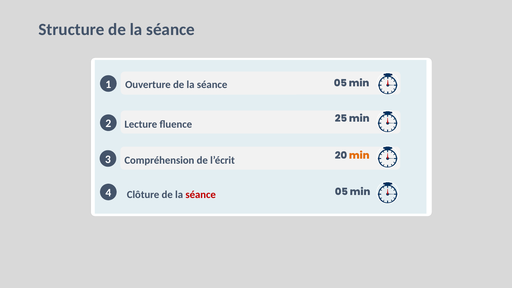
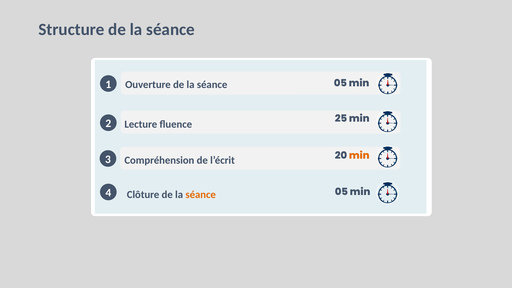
séance colour: red -> orange (201, 195)
